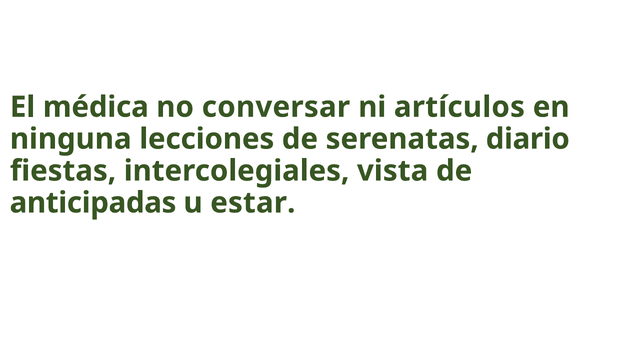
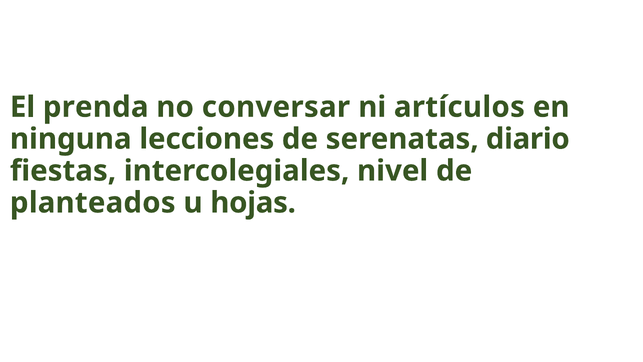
médica: médica -> prenda (96, 107)
vista: vista -> nivel (393, 171)
anticipadas: anticipadas -> planteados (93, 203)
estar: estar -> hojas (253, 203)
